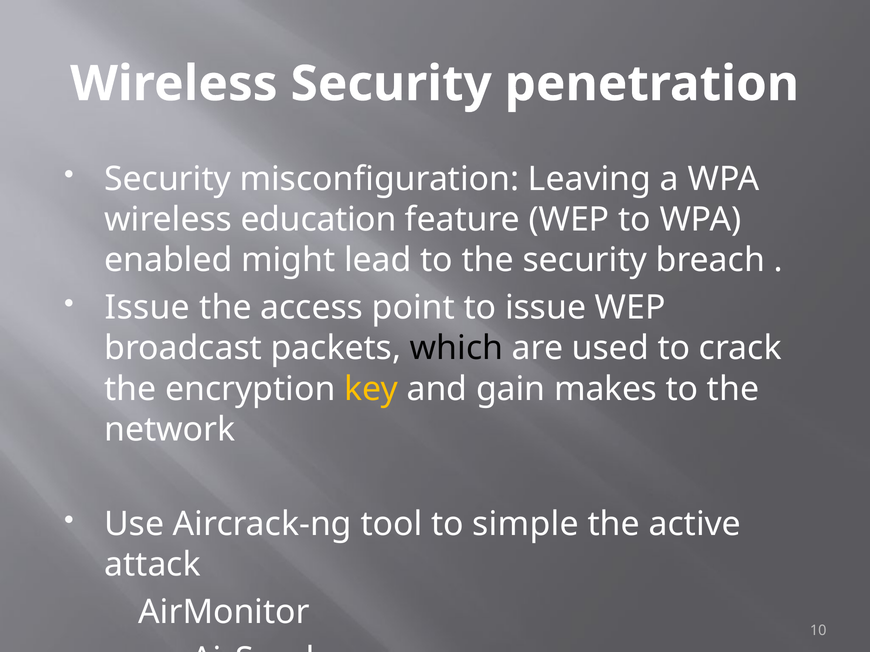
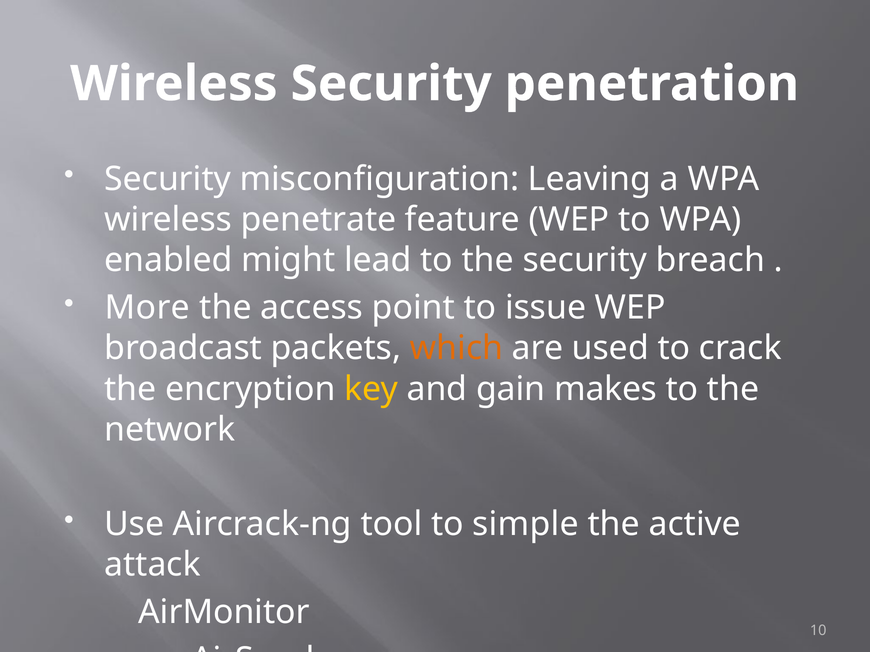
education: education -> penetrate (319, 220)
Issue: Issue -> More (147, 308)
which colour: black -> orange (457, 349)
